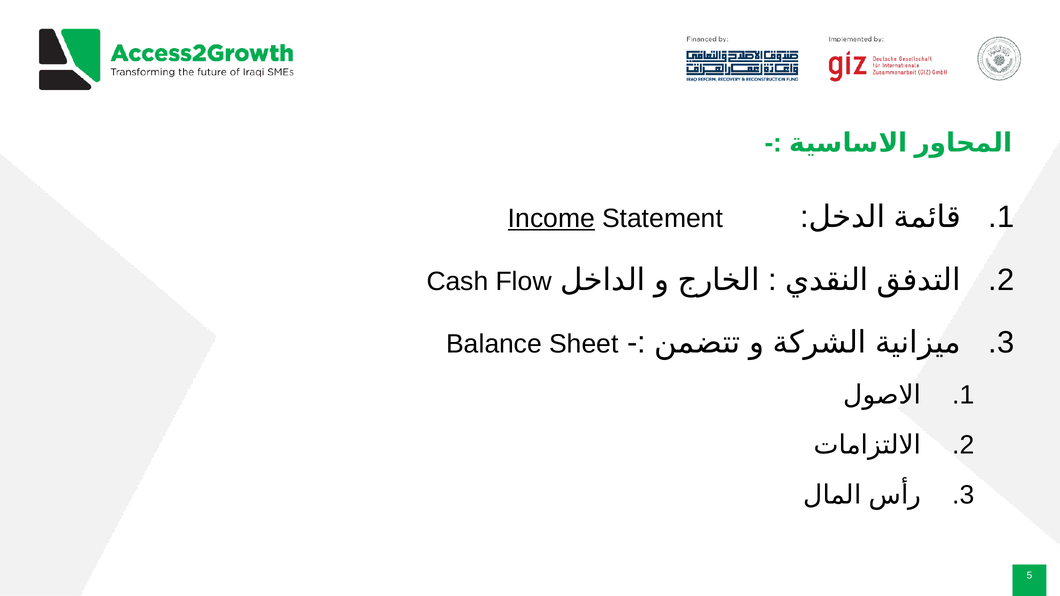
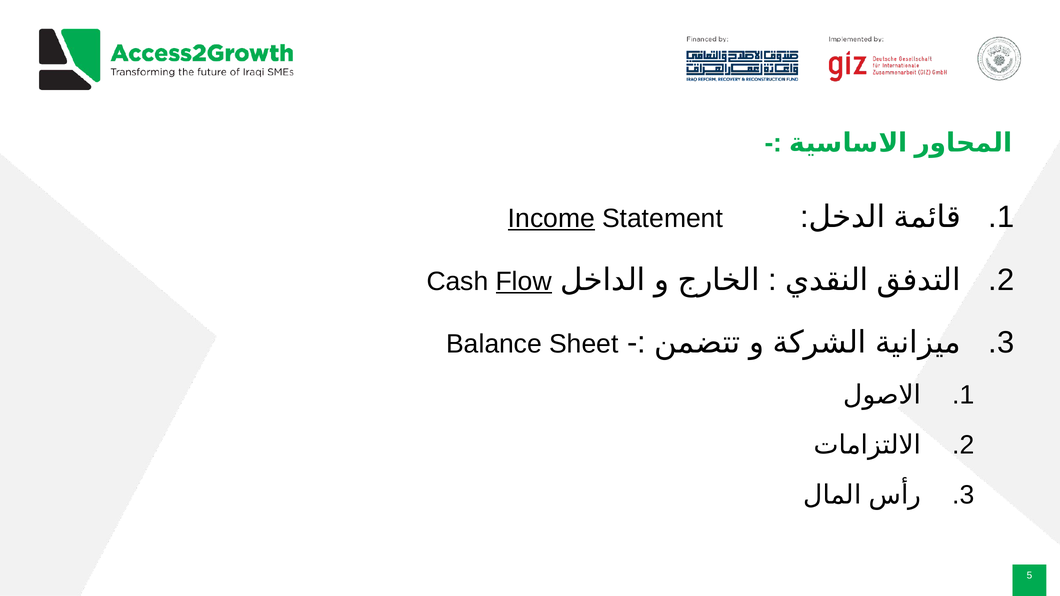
Flow underline: none -> present (524, 281)
